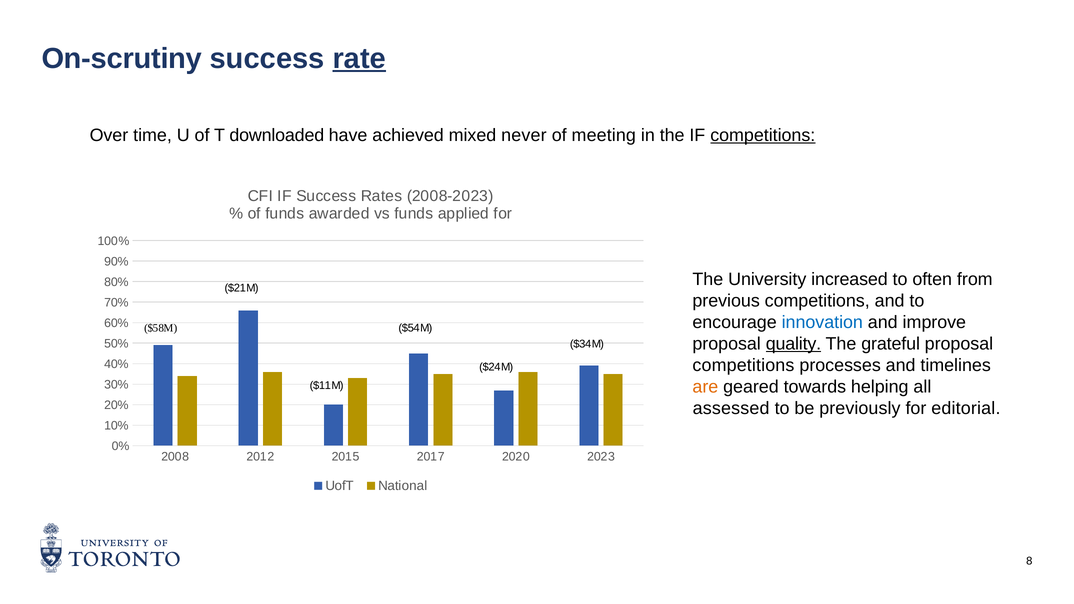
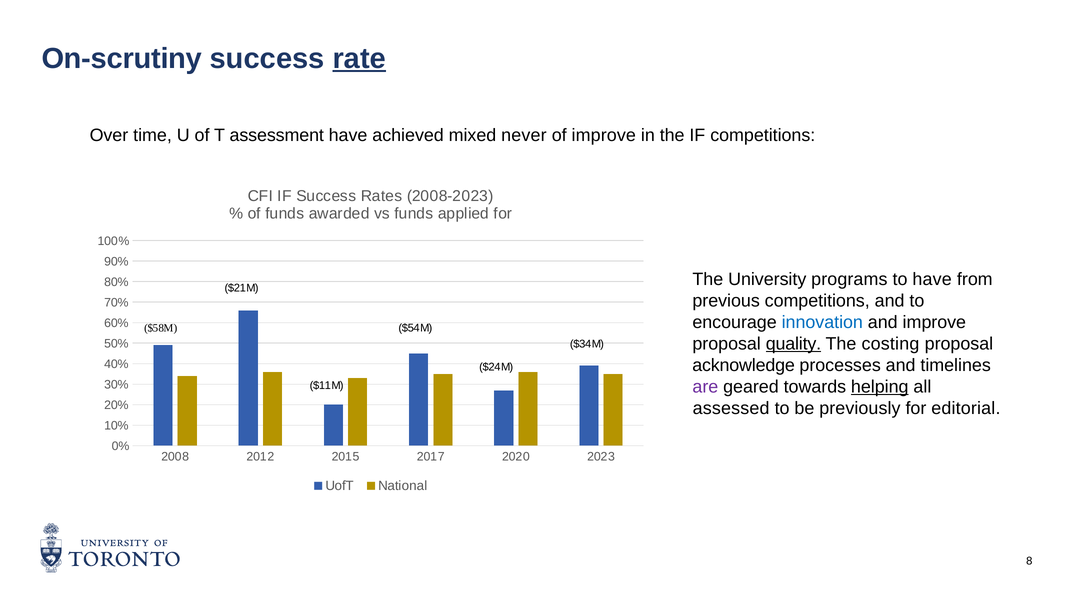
downloaded: downloaded -> assessment (277, 135)
of meeting: meeting -> improve (604, 135)
competitions underline: present -> none (763, 135)
increased: increased -> programs (849, 279)
to often: often -> have (932, 279)
grateful: grateful -> costing (890, 344)
competitions: competitions -> acknowledge (744, 365)
are colour: orange -> purple (705, 387)
helping underline: none -> present (880, 387)
